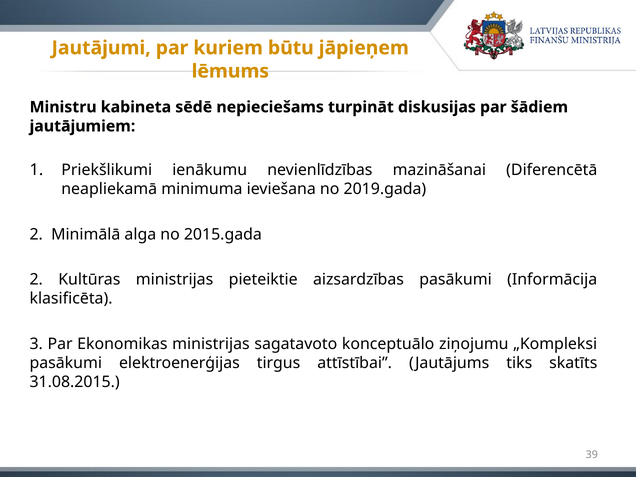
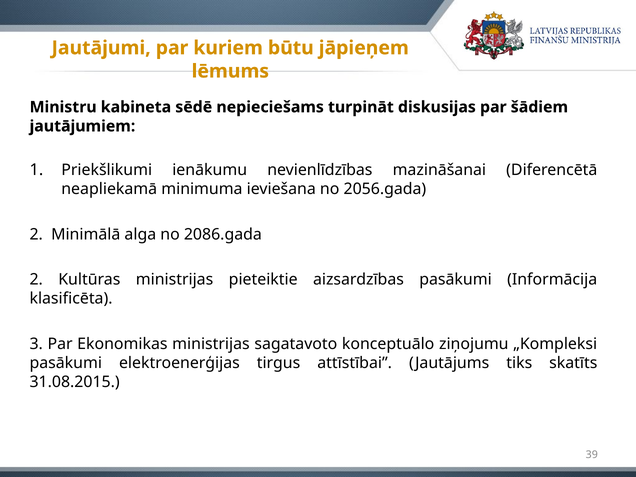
2019.gada: 2019.gada -> 2056.gada (385, 189)
2015.gada: 2015.gada -> 2086.gada (223, 234)
